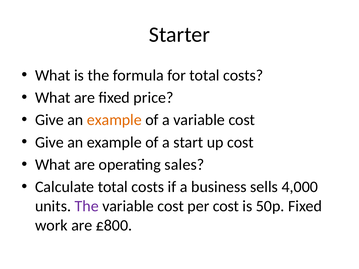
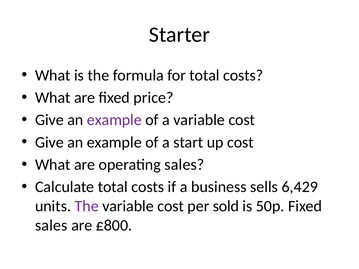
example colour: orange -> purple (114, 120)
4,000: 4,000 -> 6,429 (300, 187)
per cost: cost -> sold (226, 206)
work: work -> sales (51, 225)
